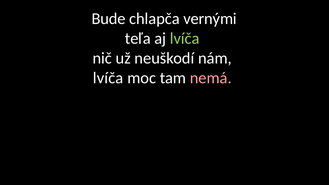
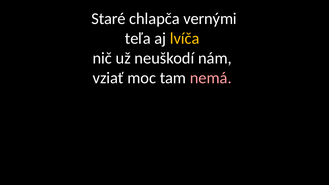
Bude: Bude -> Staré (109, 19)
lvíča colour: light green -> yellow (185, 38)
lvíča: lvíča -> vziať (108, 78)
